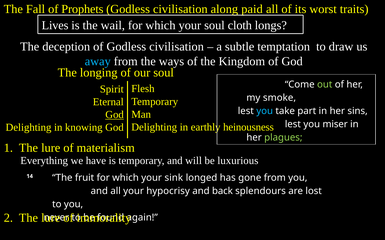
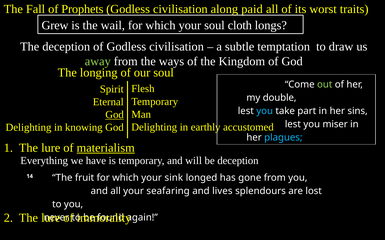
Lives: Lives -> Grew (55, 25)
away colour: light blue -> light green (98, 61)
smoke: smoke -> double (280, 98)
heinousness: heinousness -> accustomed (248, 127)
plagues colour: light green -> light blue (283, 138)
materialism underline: none -> present (106, 148)
be luxurious: luxurious -> deception (238, 161)
hypocrisy: hypocrisy -> seafaring (168, 191)
back: back -> lives (222, 191)
